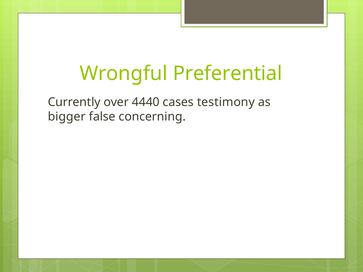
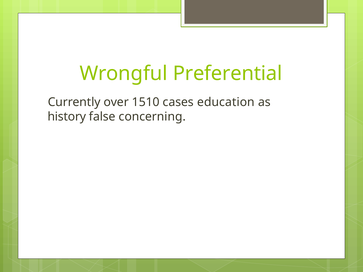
4440: 4440 -> 1510 (146, 102)
testimony: testimony -> education (226, 102)
bigger: bigger -> history (67, 117)
